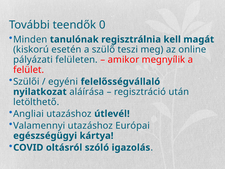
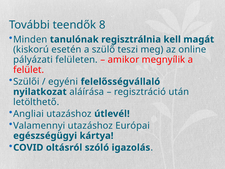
0: 0 -> 8 (102, 25)
